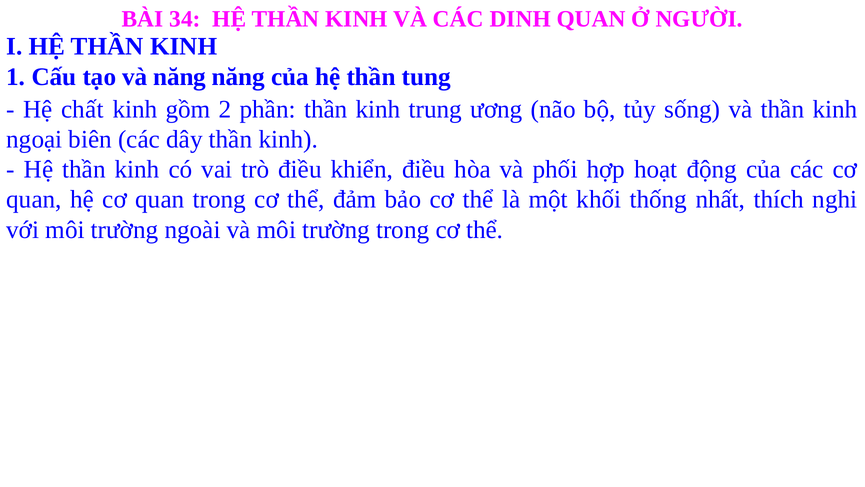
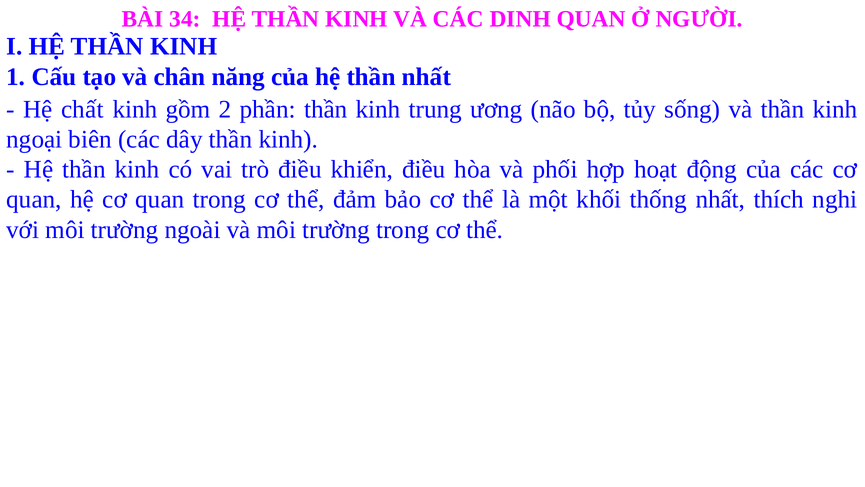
và năng: năng -> chân (180, 77)
thần tung: tung -> nhất (426, 77)
